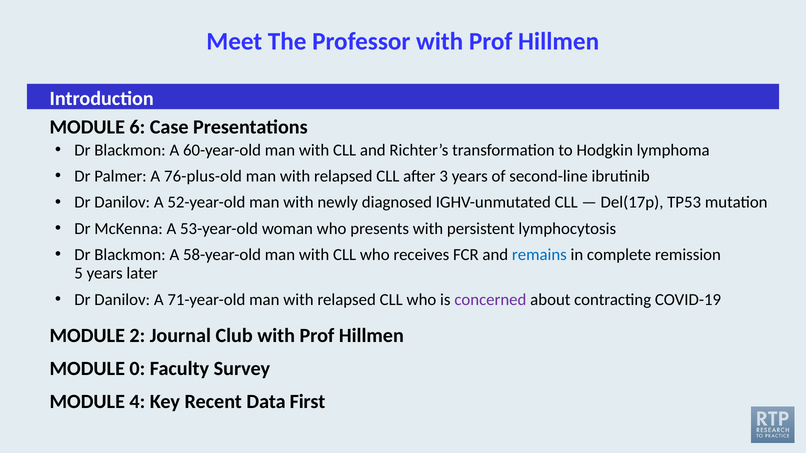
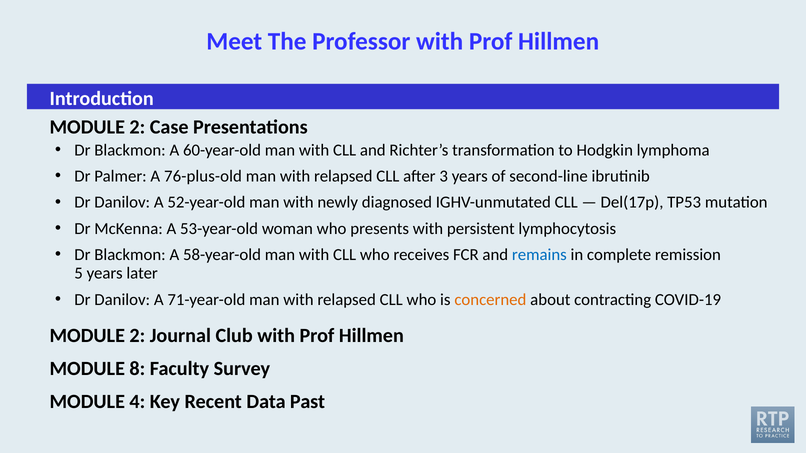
6: 6 -> 2 (137, 127)
concerned colour: purple -> orange (490, 300)
0: 0 -> 8 (137, 369)
First: First -> Past (307, 402)
